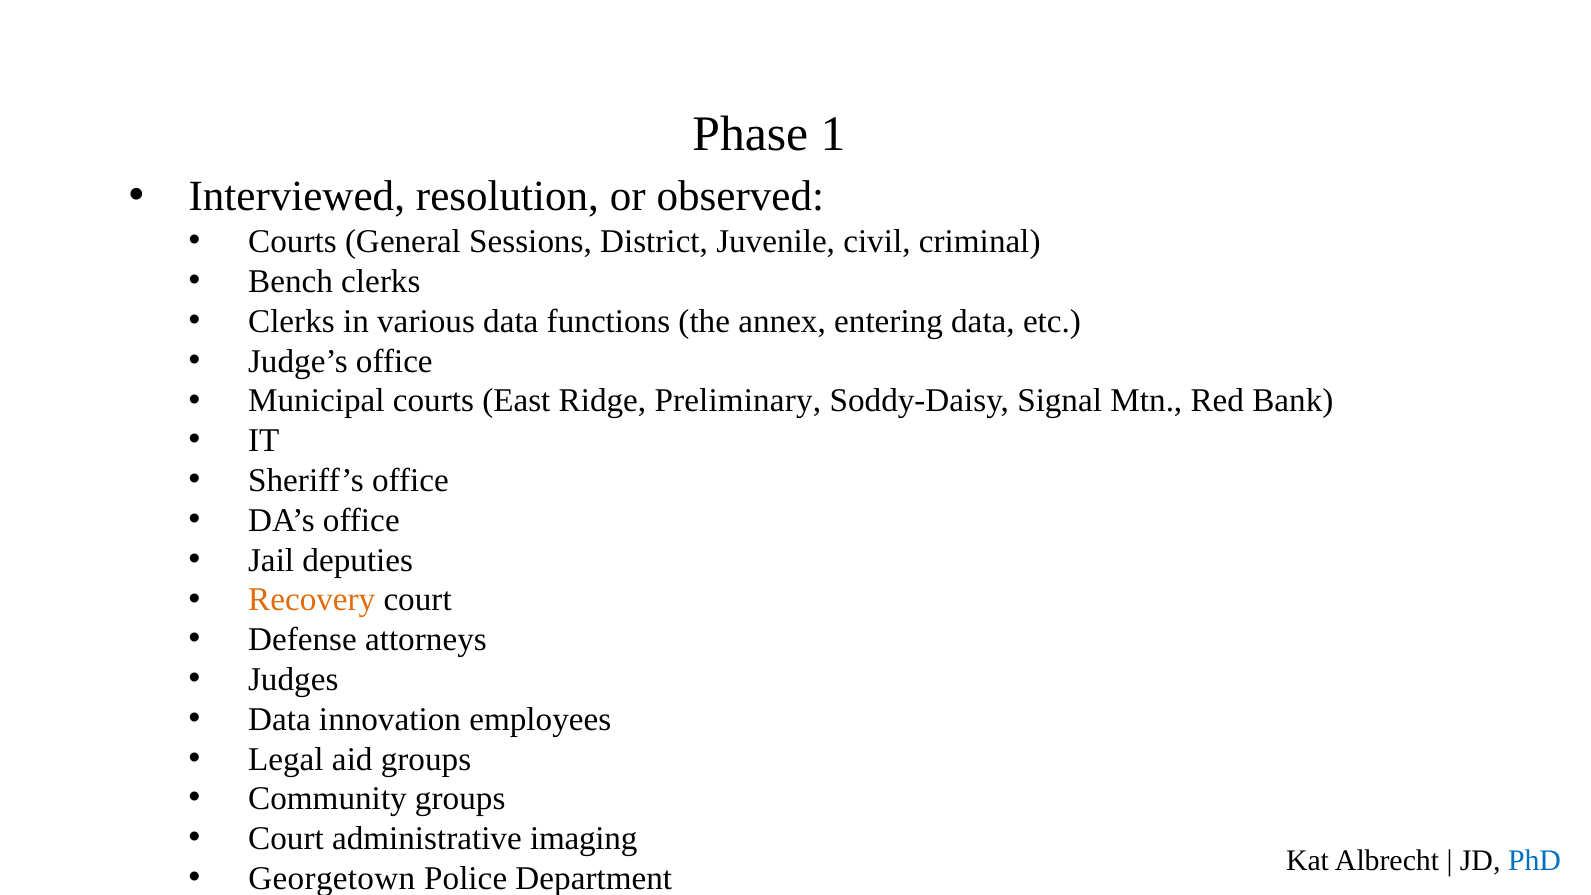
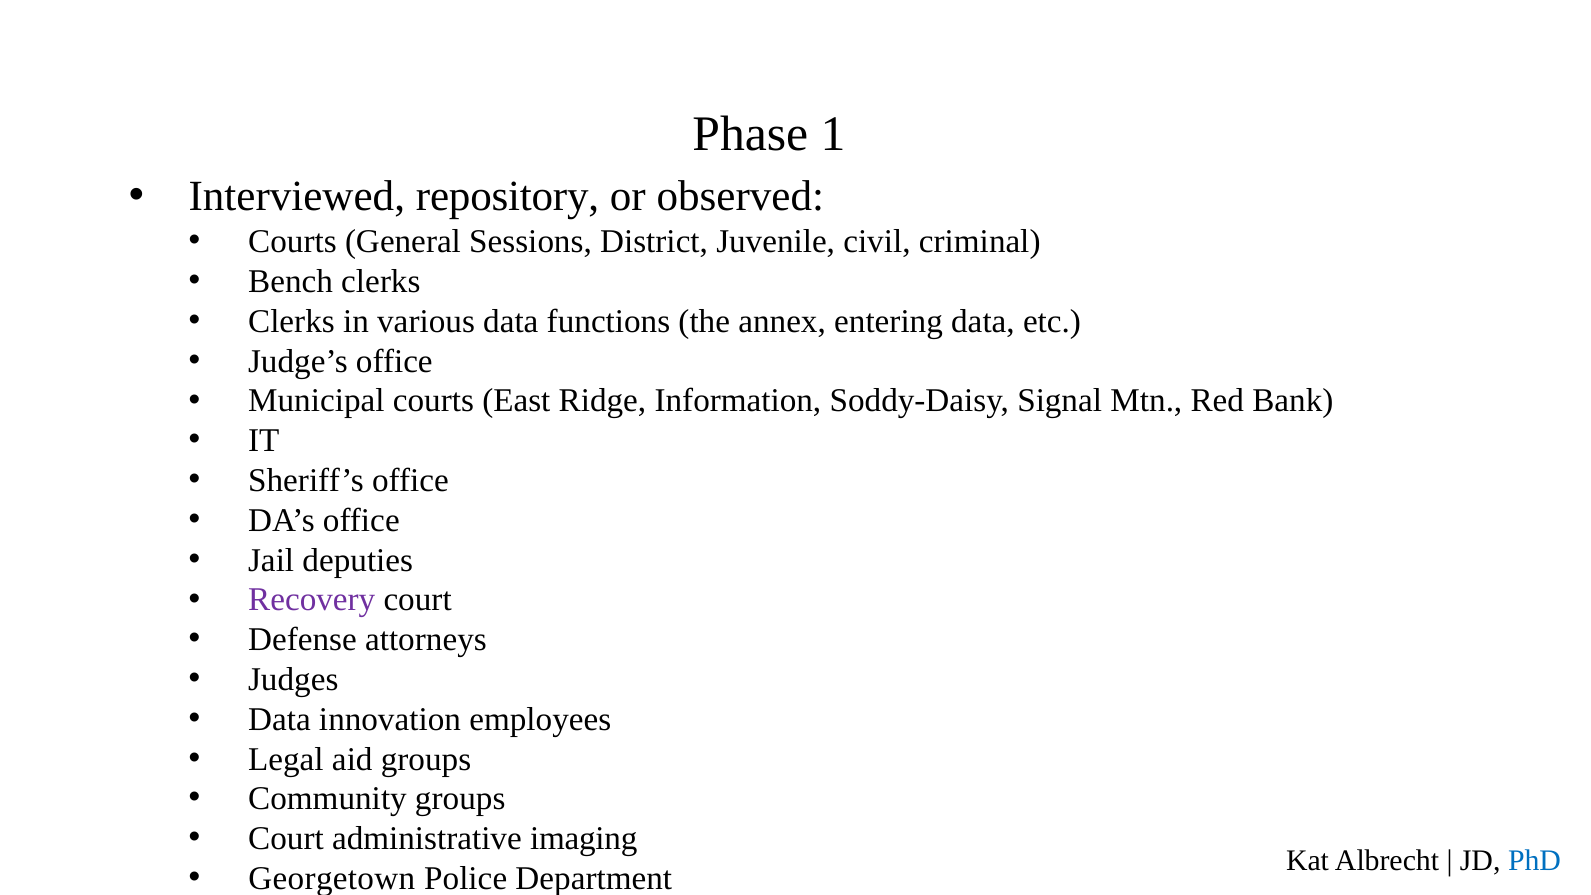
resolution: resolution -> repository (508, 197)
Preliminary: Preliminary -> Information (738, 401)
Recovery colour: orange -> purple (312, 600)
